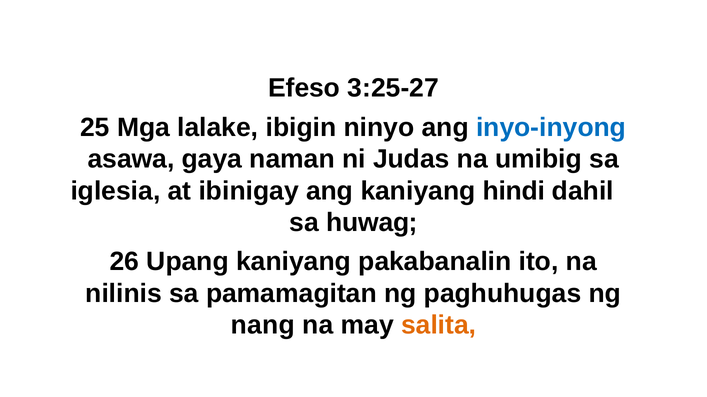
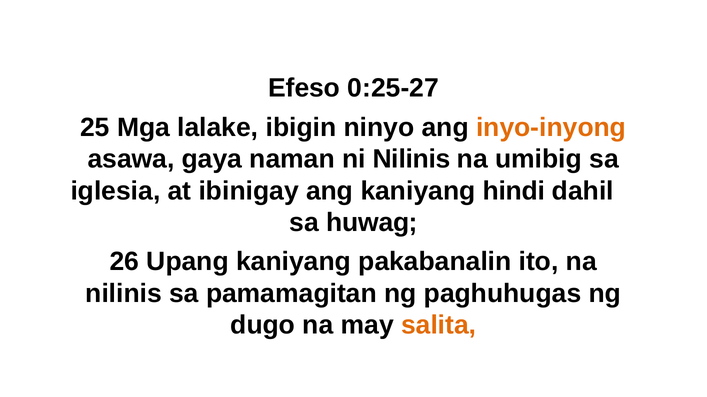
3:25-27: 3:25-27 -> 0:25-27 (393, 88)
inyo-inyong colour: blue -> orange (551, 127)
ni Judas: Judas -> Nilinis (411, 159)
nang: nang -> dugo (263, 326)
